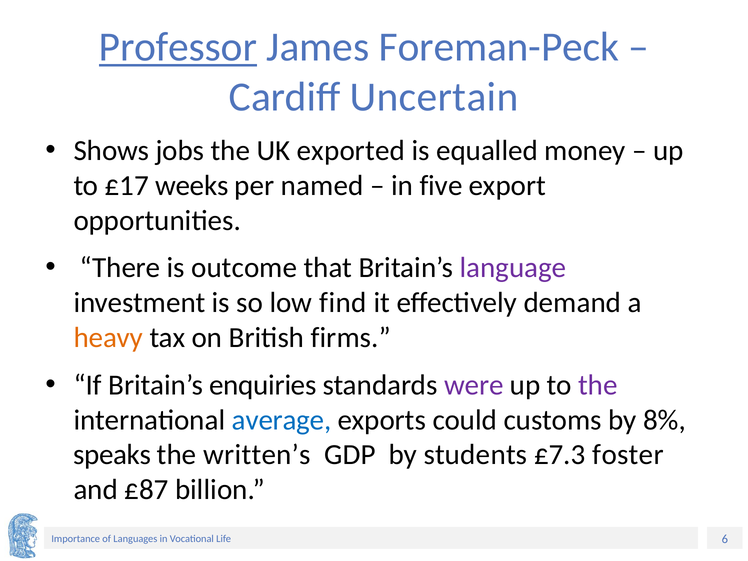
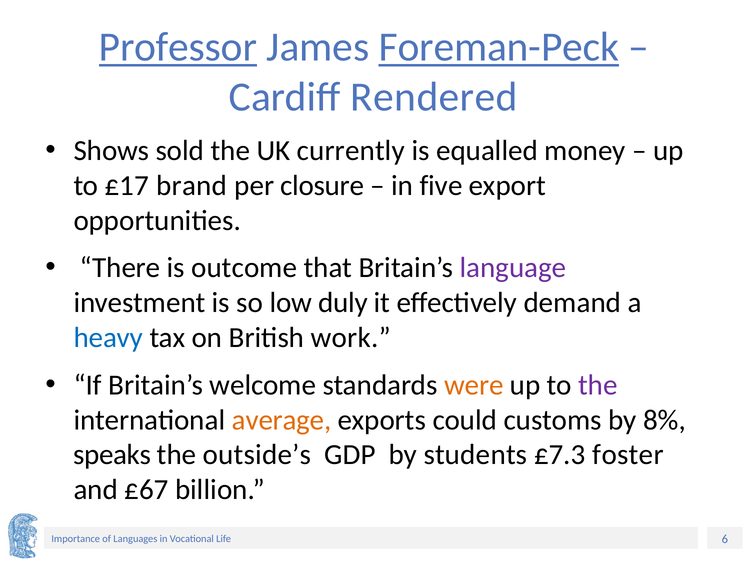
Foreman-Peck underline: none -> present (499, 47)
Uncertain: Uncertain -> Rendered (434, 97)
jobs: jobs -> sold (180, 151)
exported: exported -> currently (351, 151)
weeks: weeks -> brand (192, 185)
named: named -> closure (322, 185)
find: find -> duly (343, 303)
heavy colour: orange -> blue (108, 338)
firms: firms -> work (351, 338)
enquiries: enquiries -> welcome (263, 385)
were colour: purple -> orange (474, 385)
average colour: blue -> orange (282, 420)
written’s: written’s -> outside’s (257, 455)
£87: £87 -> £67 (147, 490)
